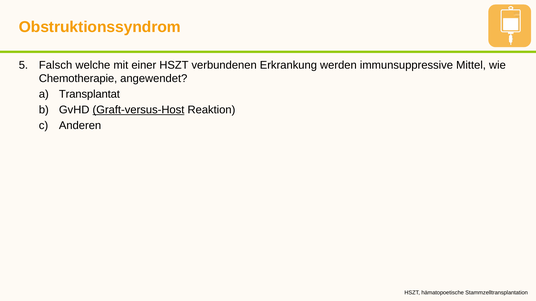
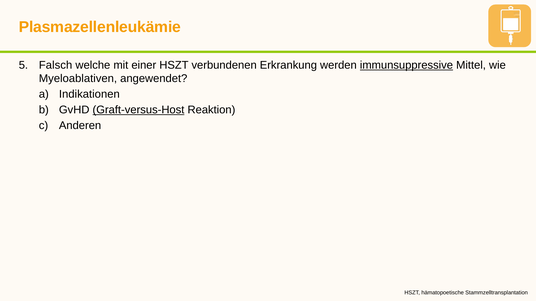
Obstruktionssyndrom: Obstruktionssyndrom -> Plasmazellenleukämie (100, 27)
immunsuppressive underline: none -> present (406, 65)
Chemotherapie: Chemotherapie -> Myeloablativen (78, 79)
Transplantat: Transplantat -> Indikationen (89, 94)
